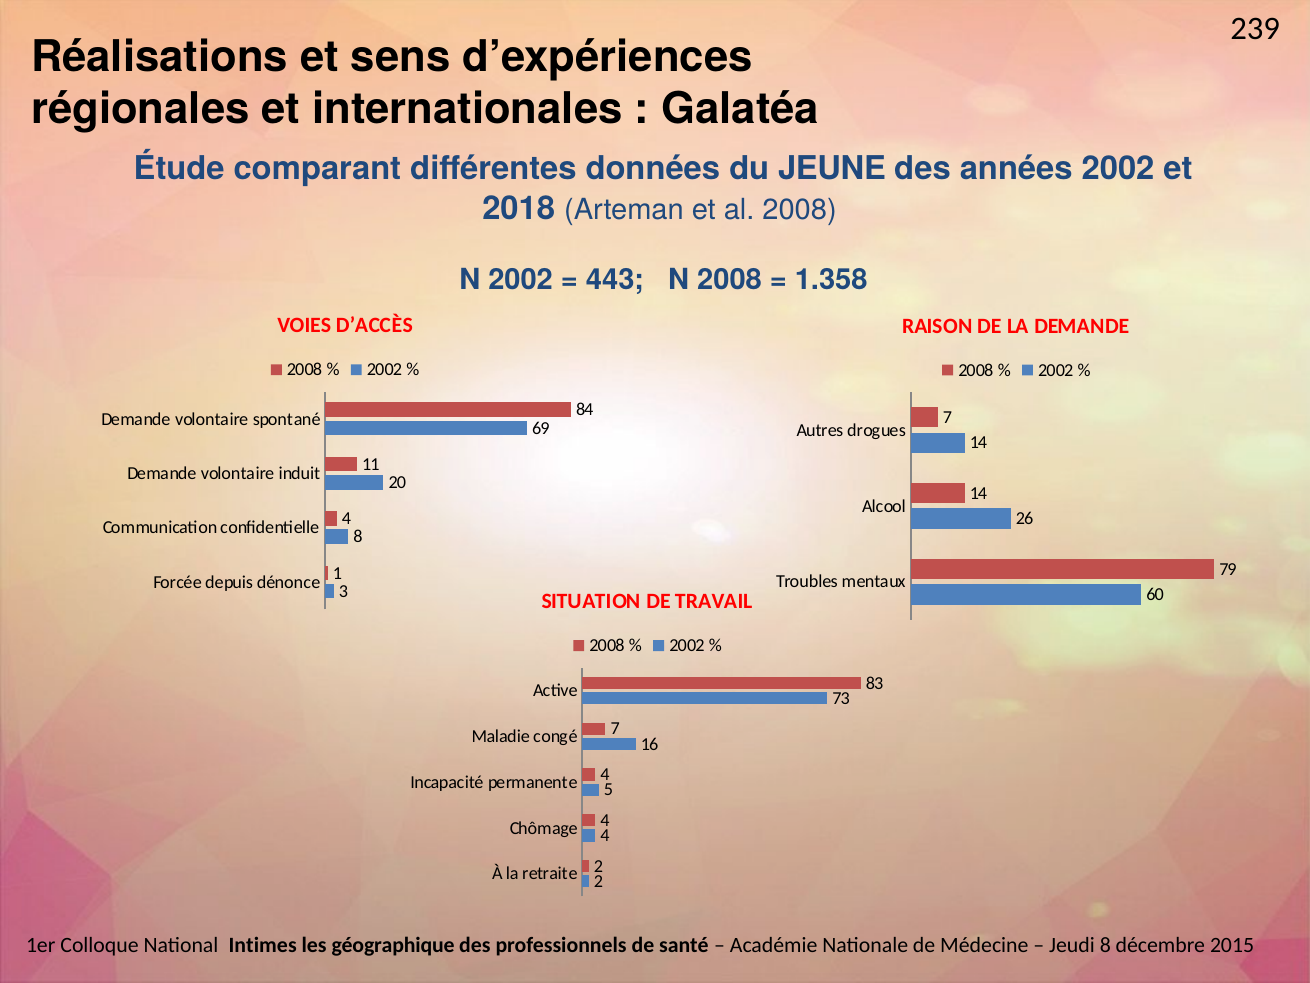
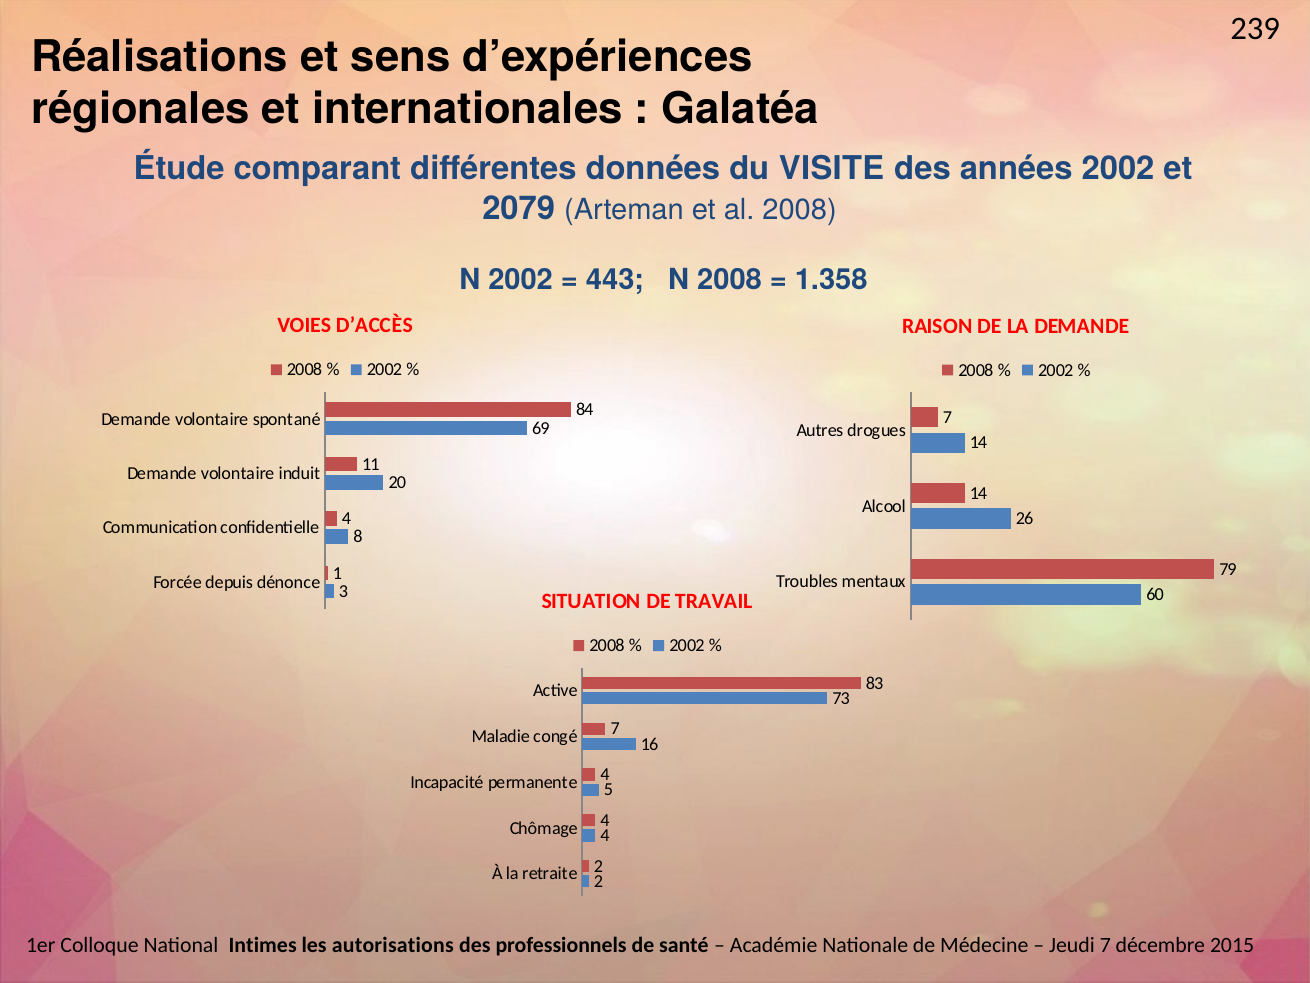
JEUNE: JEUNE -> VISITE (832, 169)
2018: 2018 -> 2079 (519, 208)
géographique: géographique -> autorisations (393, 945)
Jeudi 8: 8 -> 7 (1105, 945)
